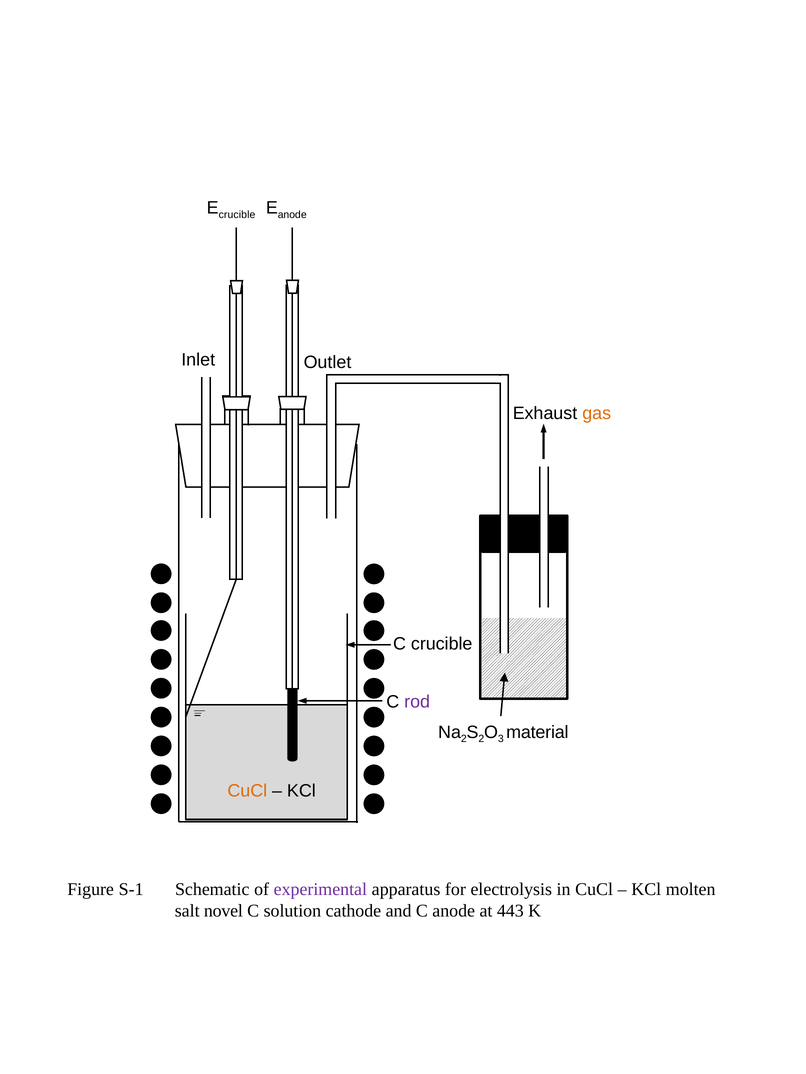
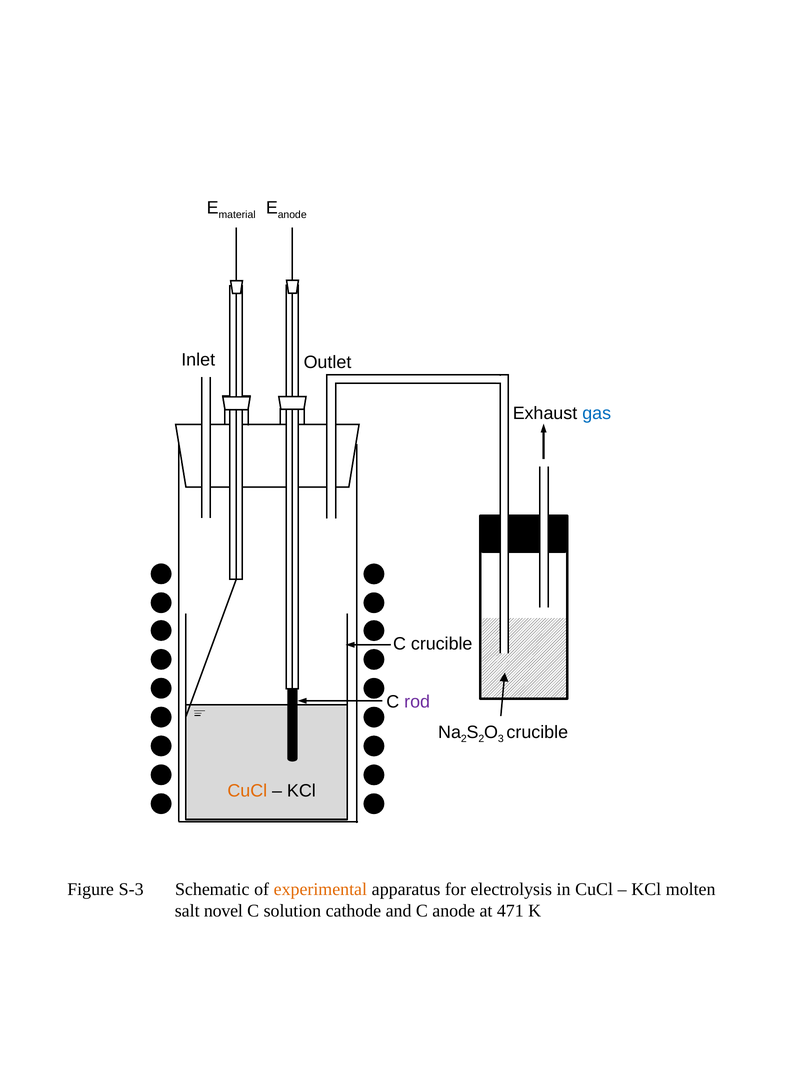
crucible: crucible -> material (237, 215)
gas colour: orange -> blue (597, 414)
material: material -> crucible (537, 733)
S-1: S-1 -> S-3 (131, 890)
experimental colour: purple -> orange (320, 890)
443: 443 -> 471 (510, 911)
